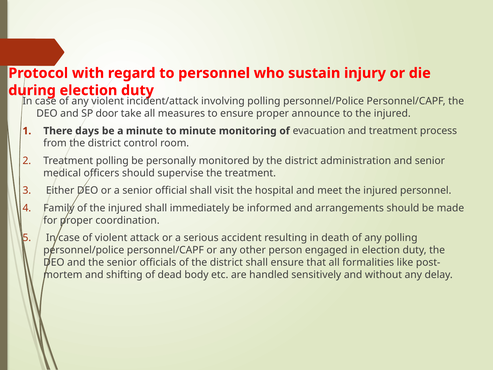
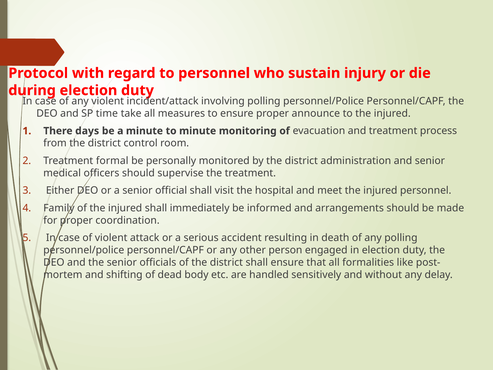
door: door -> time (107, 113)
Treatment polling: polling -> formal (112, 161)
